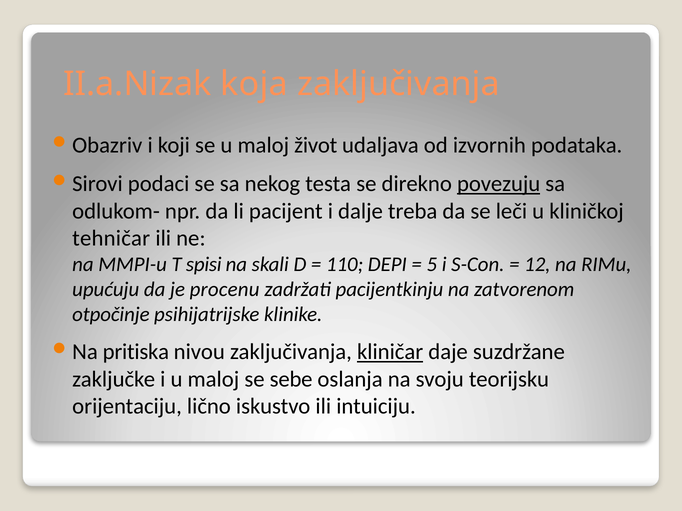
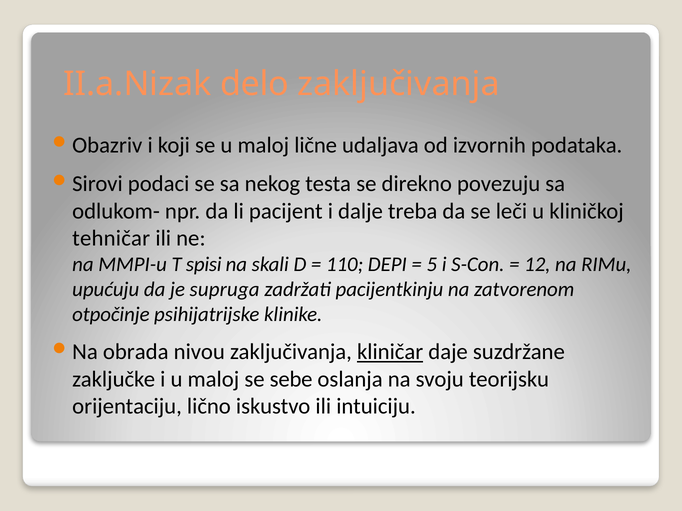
koja: koja -> delo (255, 84)
život: život -> lične (316, 145)
povezuju underline: present -> none (499, 184)
procenu: procenu -> supruga (225, 290)
pritiska: pritiska -> obrada (136, 352)
